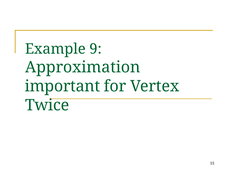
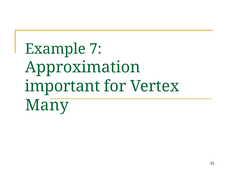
9: 9 -> 7 (96, 49)
Twice: Twice -> Many (47, 105)
